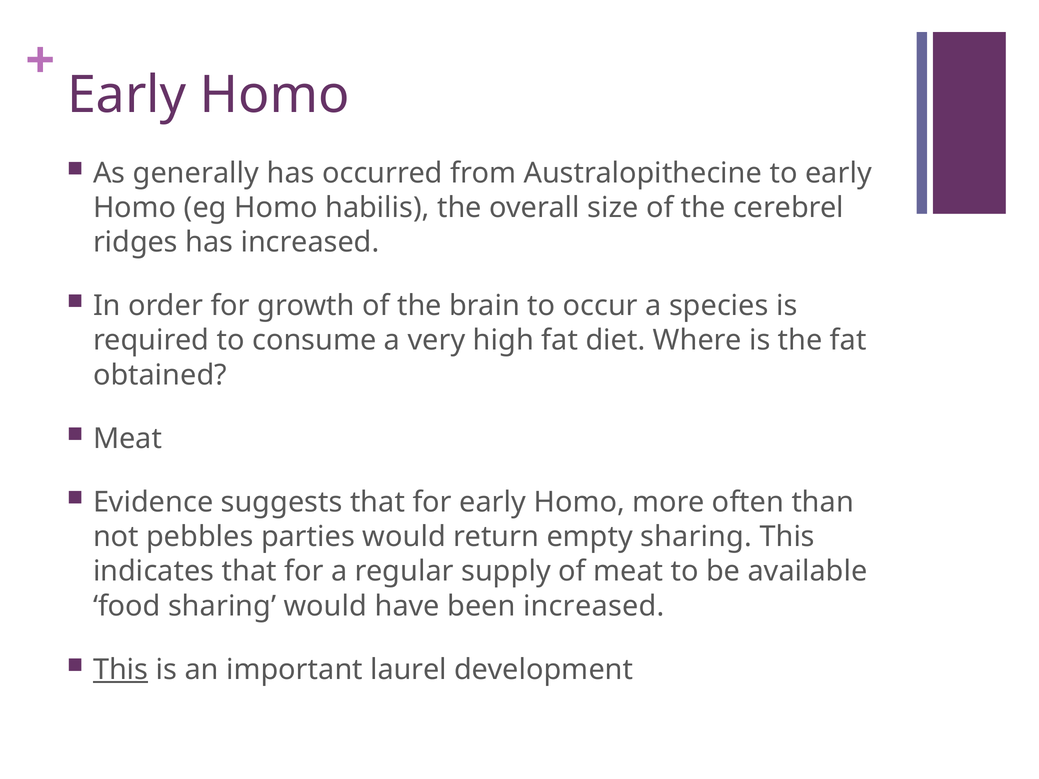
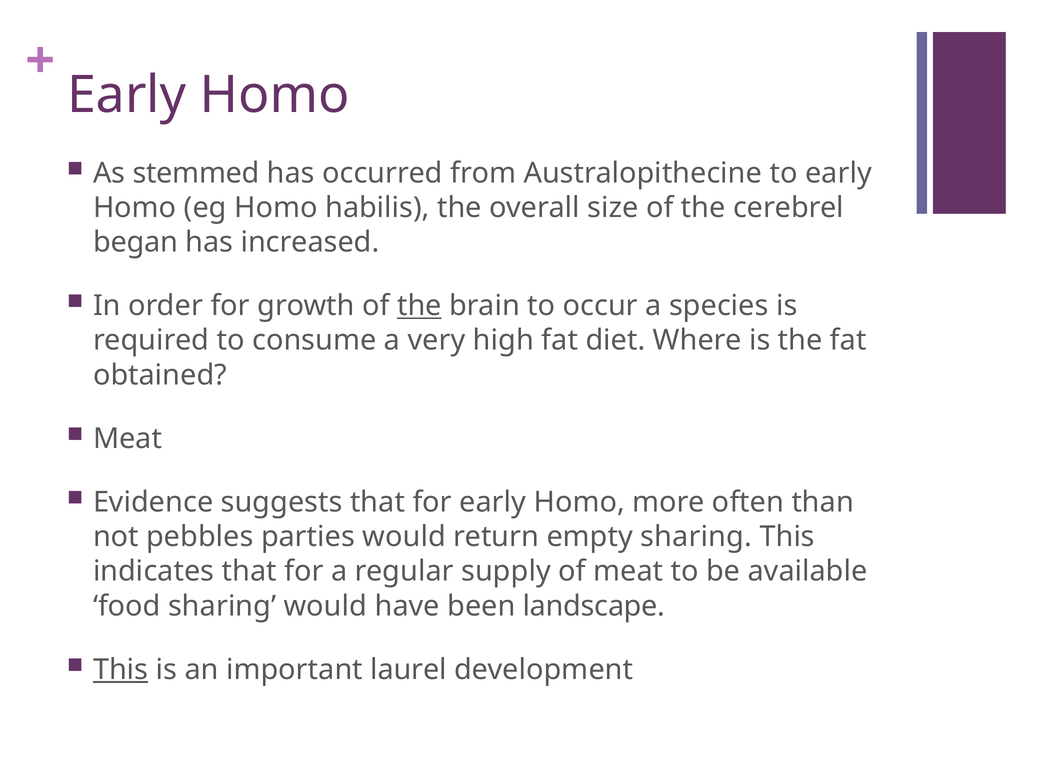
generally: generally -> stemmed (196, 173)
ridges: ridges -> began (135, 242)
the underline: none -> present (419, 306)
been increased: increased -> landscape (594, 606)
